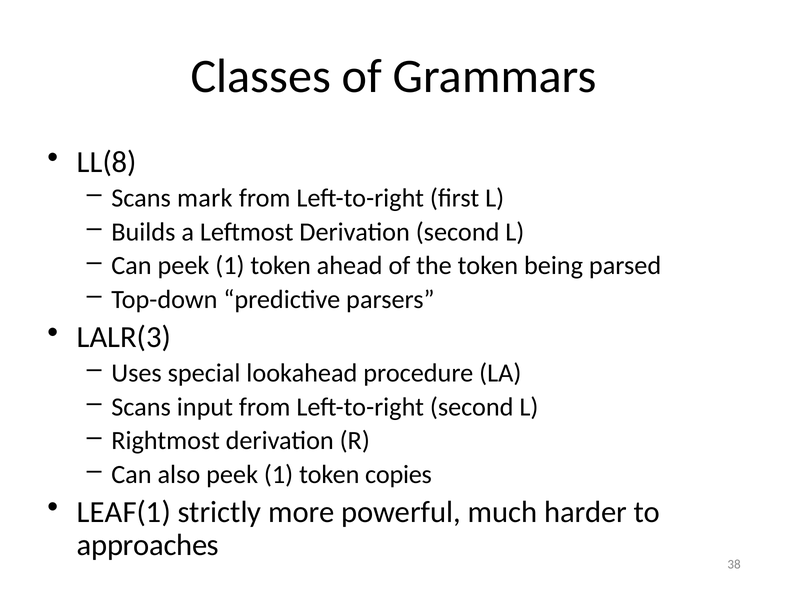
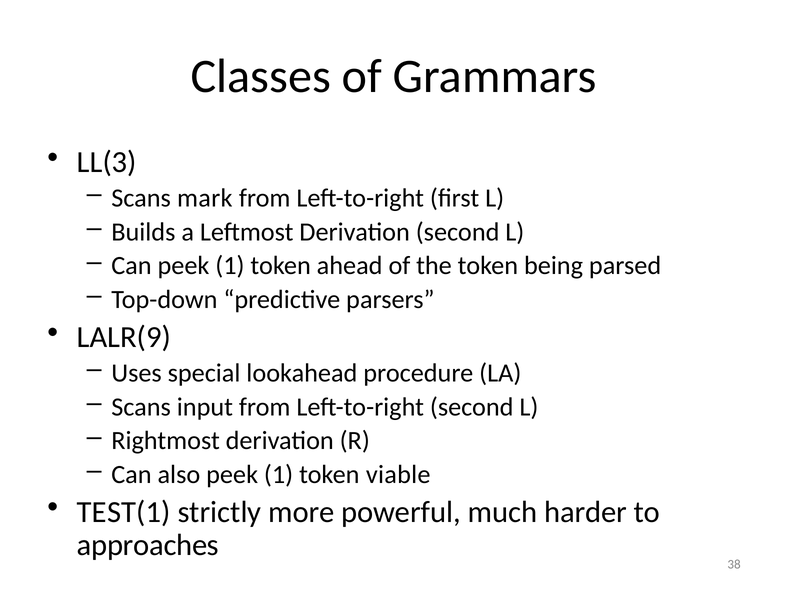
LL(8: LL(8 -> LL(3 (107, 162)
LALR(3: LALR(3 -> LALR(9 (124, 337)
copies: copies -> viable (398, 475)
LEAF(1: LEAF(1 -> TEST(1 (124, 512)
